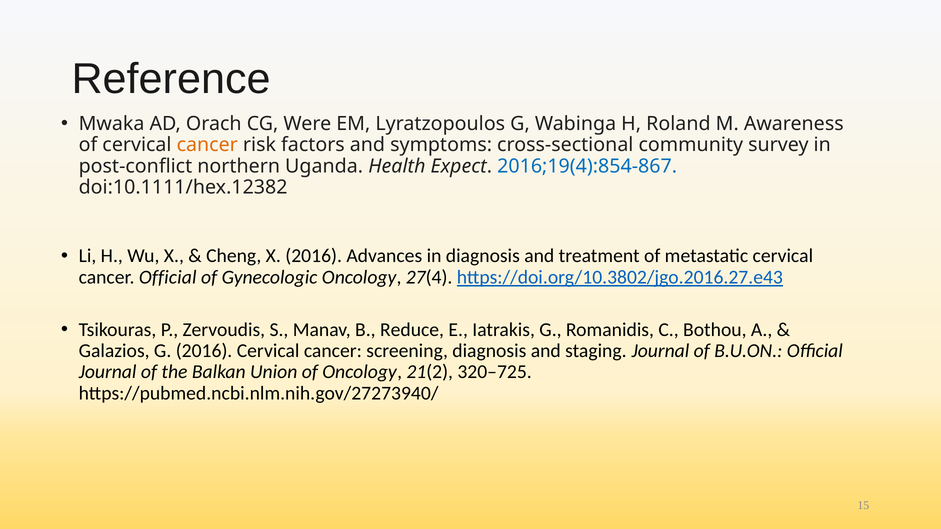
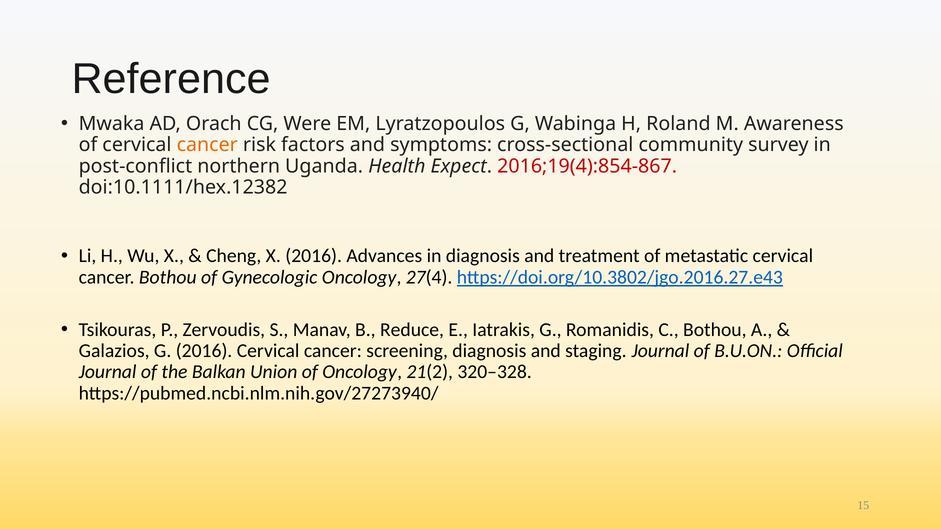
2016;19(4):854-867 colour: blue -> red (587, 166)
cancer Official: Official -> Bothou (168, 278)
320–725: 320–725 -> 320–328 (495, 372)
